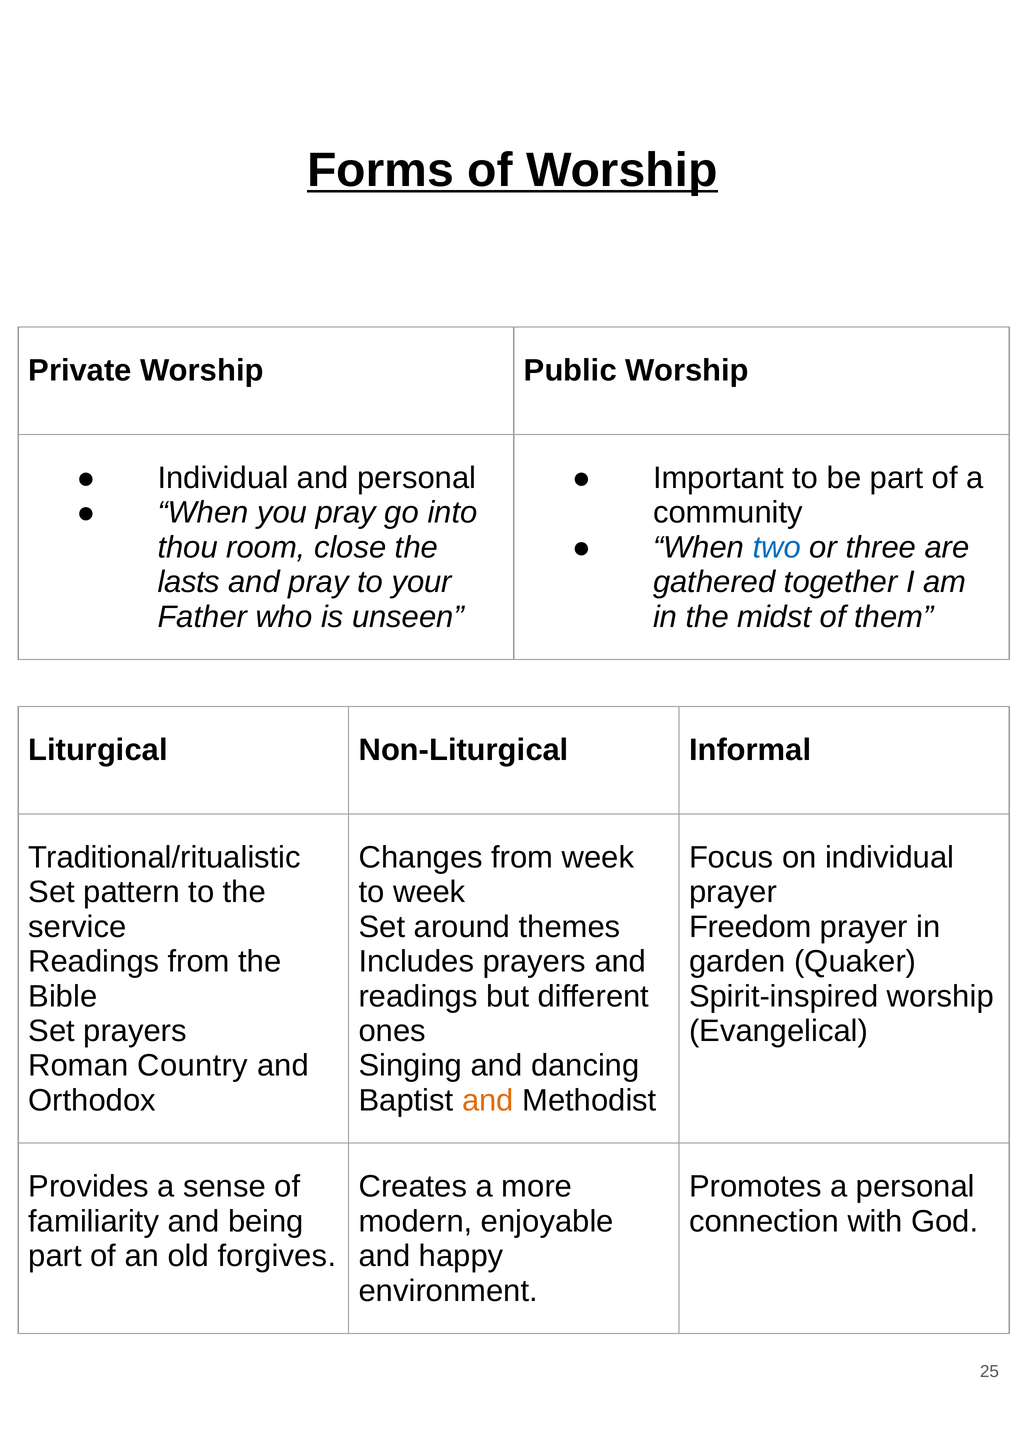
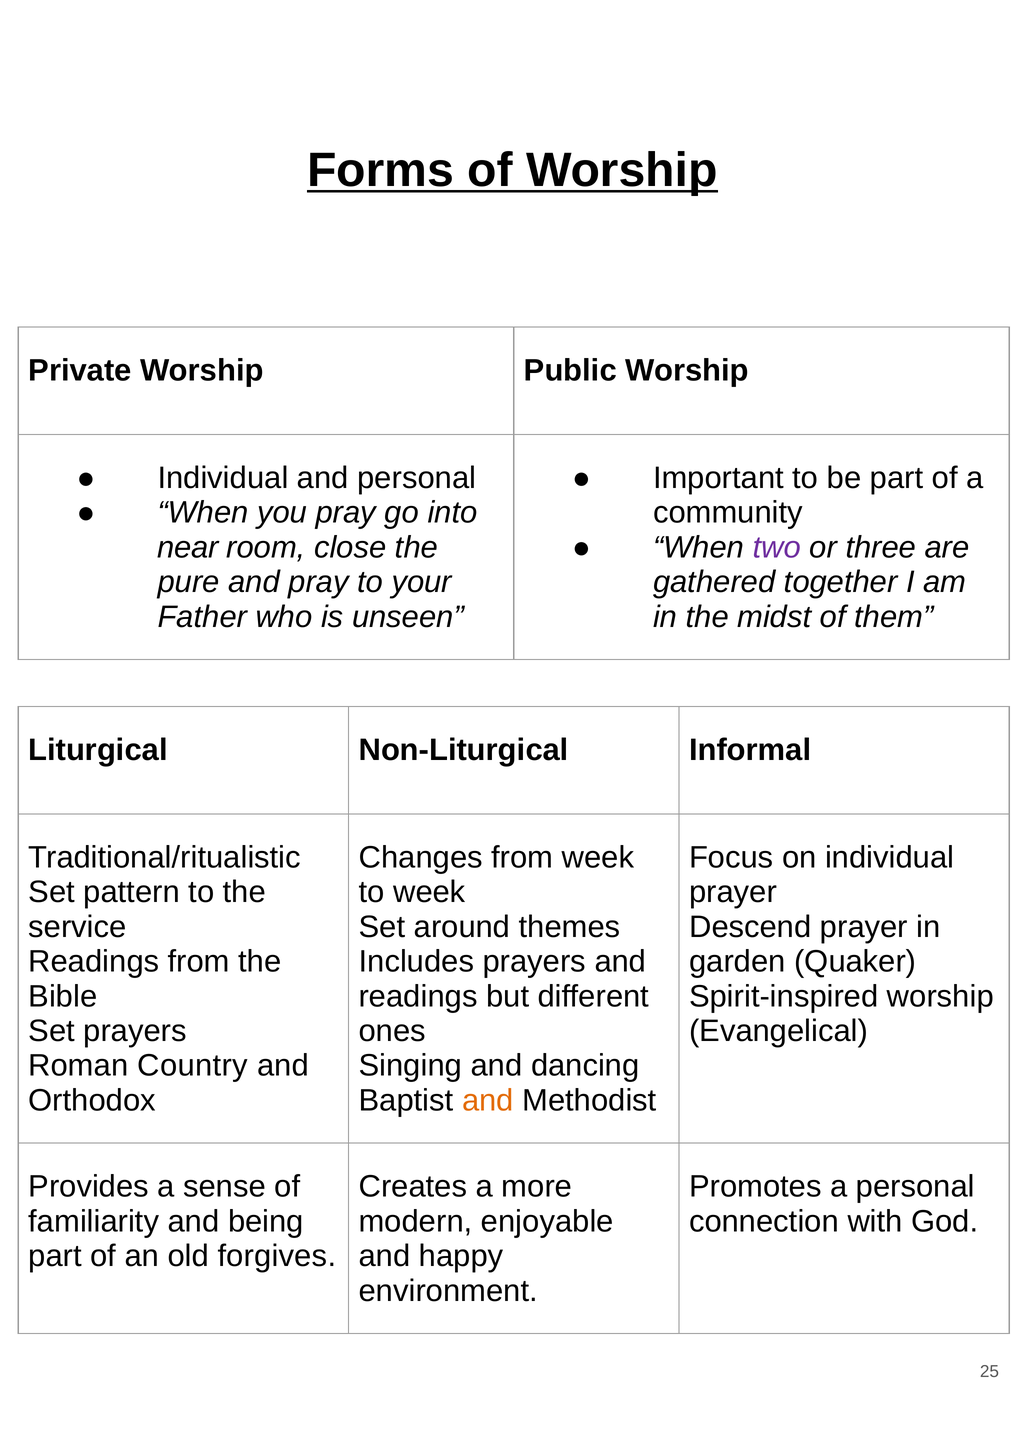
two colour: blue -> purple (777, 547)
thou: thou -> near (188, 547)
lasts: lasts -> pure (189, 582)
Freedom: Freedom -> Descend (750, 927)
